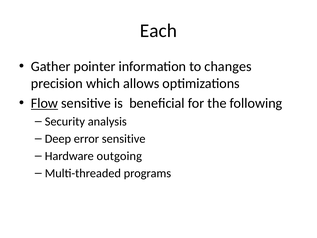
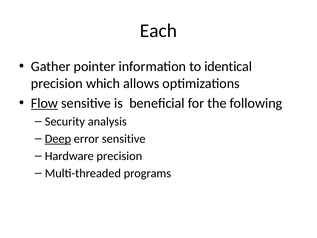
changes: changes -> identical (228, 67)
Deep underline: none -> present (58, 139)
Hardware outgoing: outgoing -> precision (119, 156)
